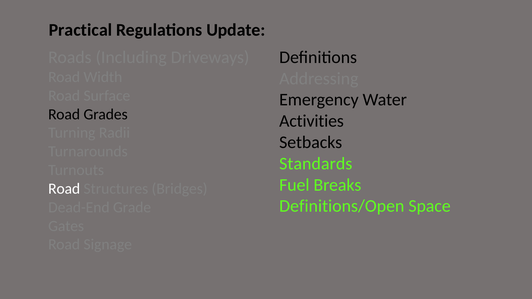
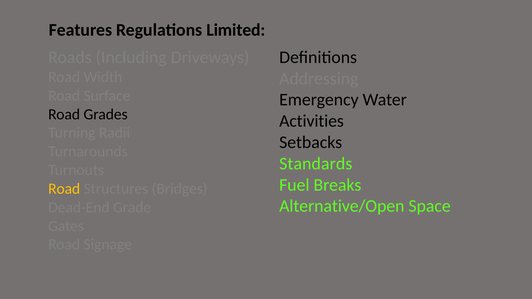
Practical: Practical -> Features (80, 30)
Update: Update -> Limited (236, 30)
Road colour: white -> yellow (64, 189)
Definitions/Open: Definitions/Open -> Alternative/Open (342, 206)
